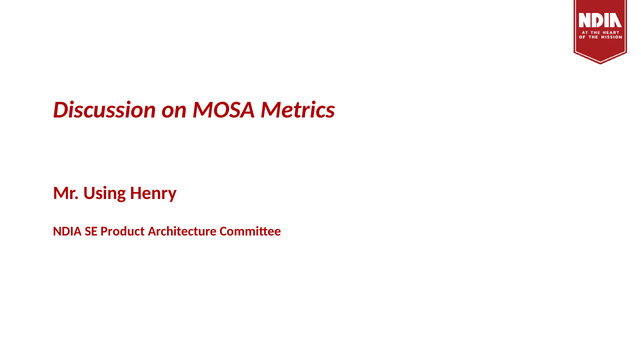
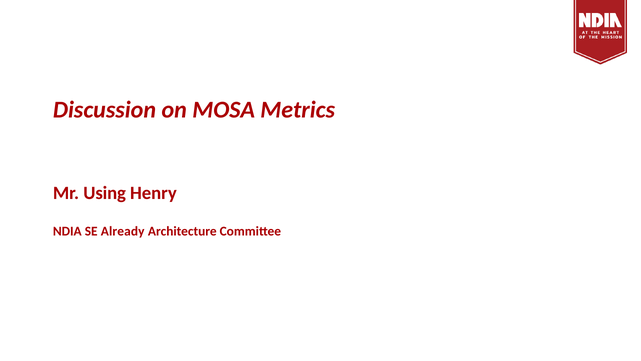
Product: Product -> Already (123, 231)
